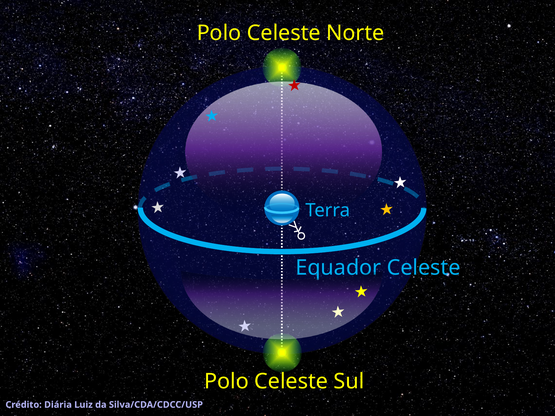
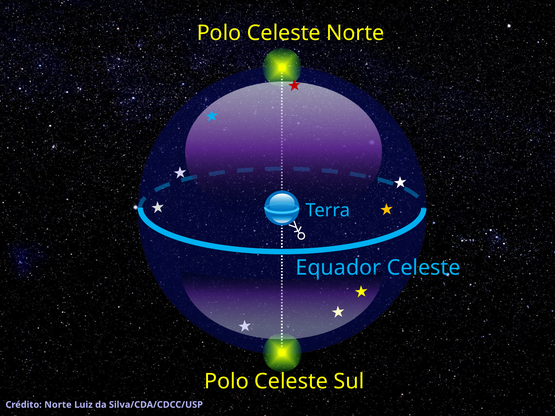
Crédito Diária: Diária -> Norte (58, 405)
